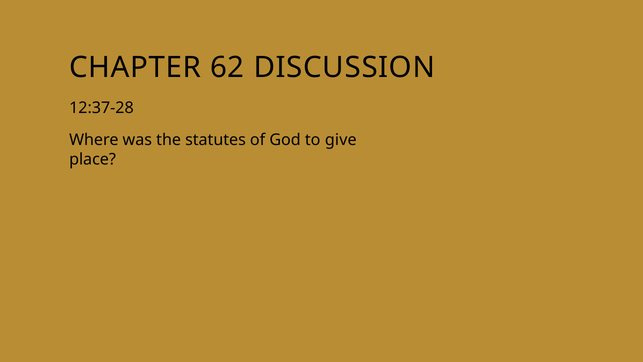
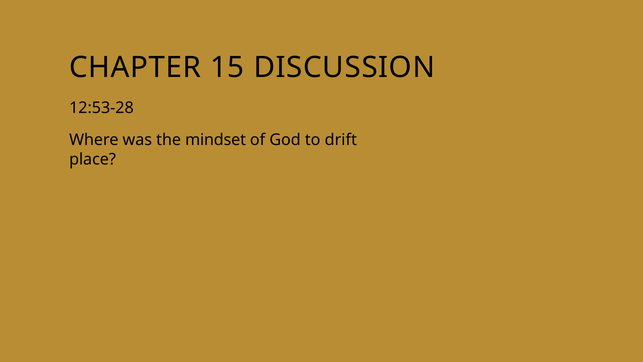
62: 62 -> 15 (227, 68)
12:37-28: 12:37-28 -> 12:53-28 (101, 108)
statutes: statutes -> mindset (216, 140)
give: give -> drift (341, 140)
